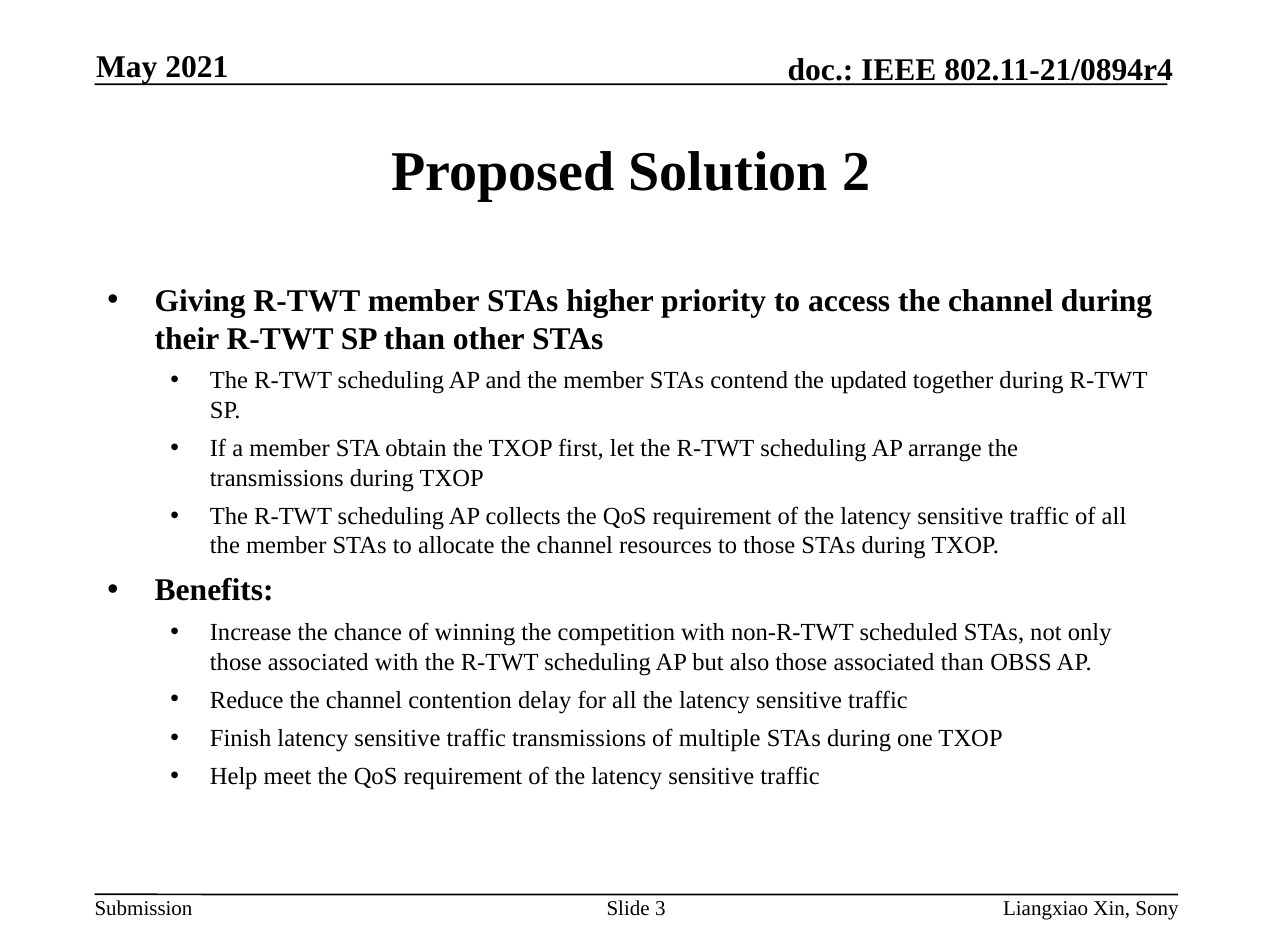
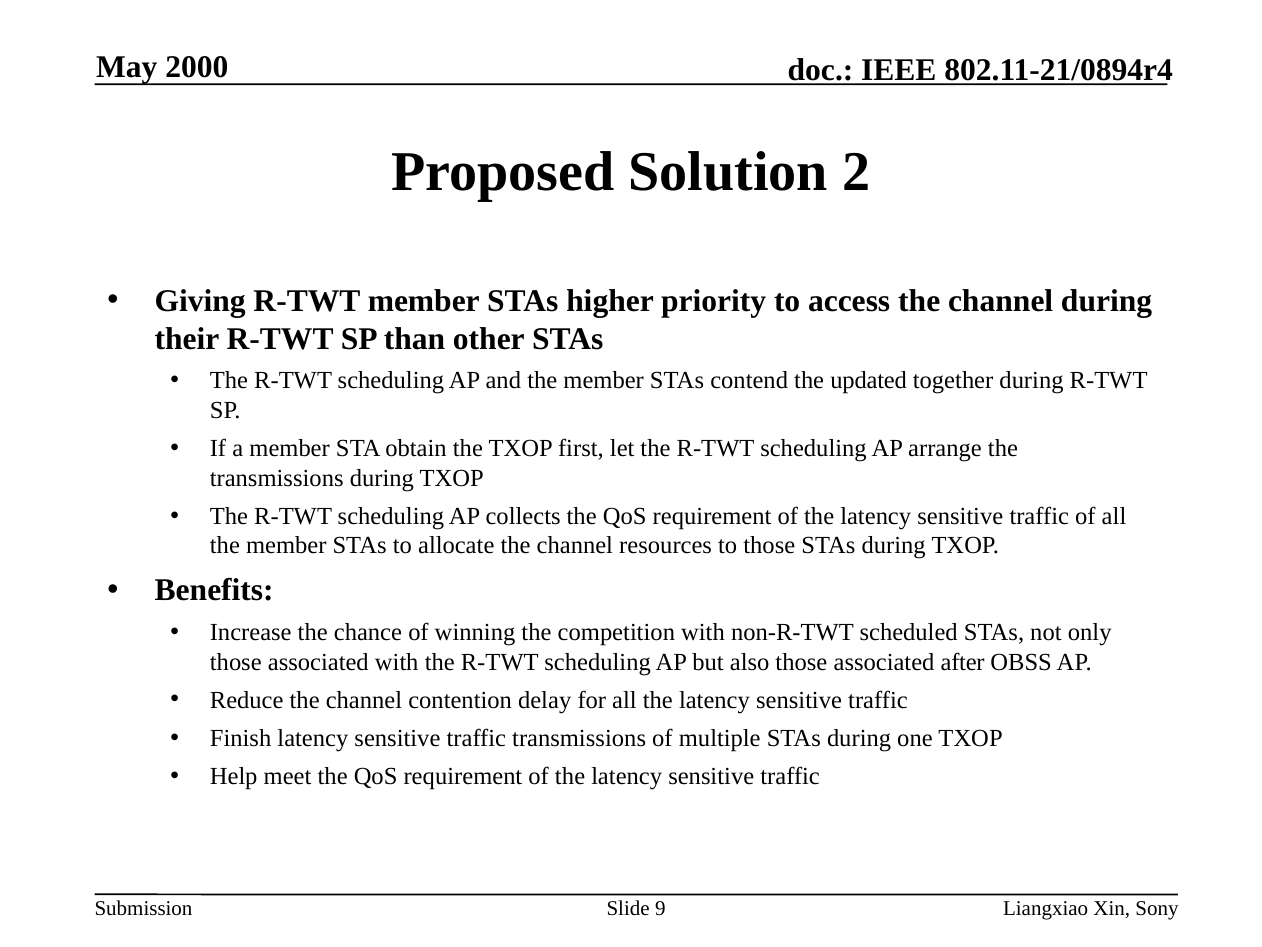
2021: 2021 -> 2000 (197, 67)
associated than: than -> after (963, 662)
3: 3 -> 9 (660, 908)
